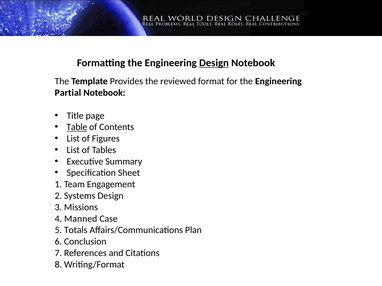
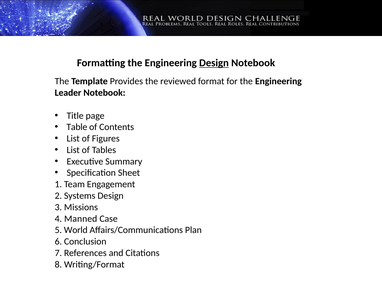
Partial: Partial -> Leader (68, 93)
Table underline: present -> none (77, 127)
Totals: Totals -> World (76, 230)
